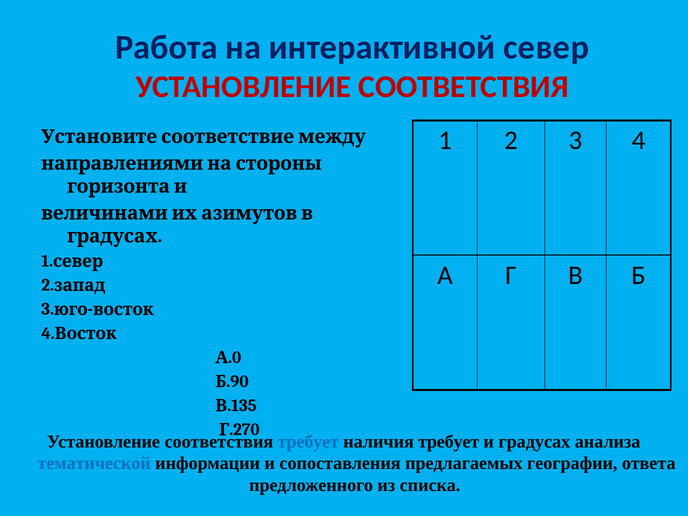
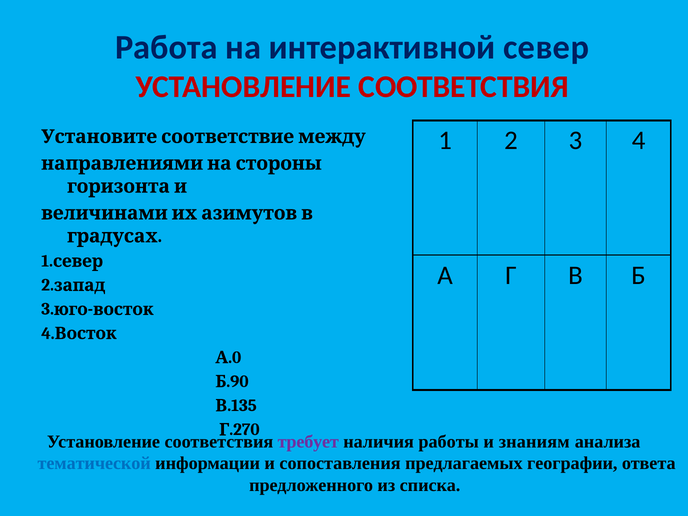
требует colour: blue -> purple (308, 442)
наличия требует: требует -> работы (449, 442)
и градусах: градусах -> знаниям (534, 442)
